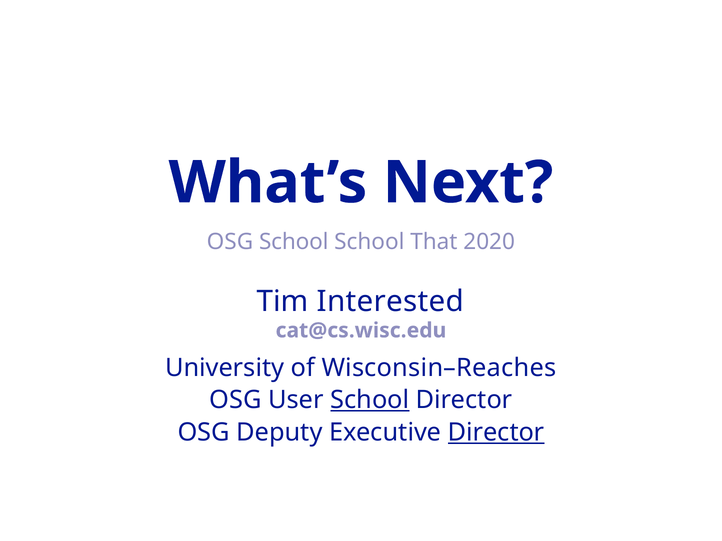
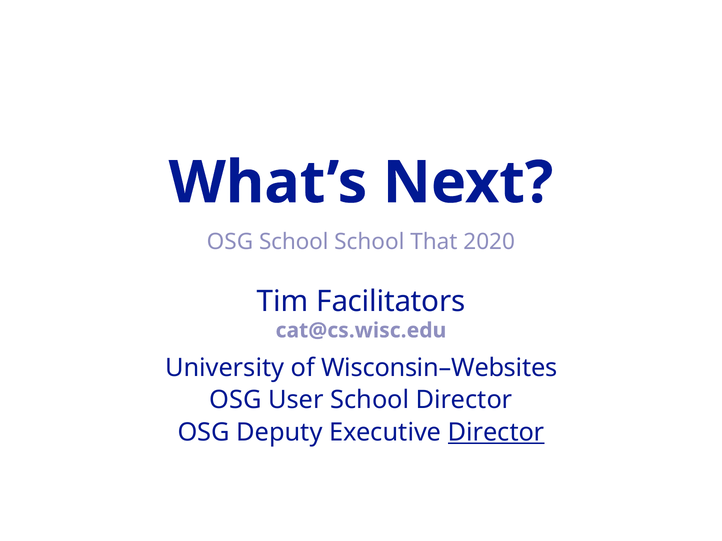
Interested: Interested -> Facilitators (391, 302)
Wisconsin–Reaches: Wisconsin–Reaches -> Wisconsin–Websites (439, 368)
School underline: present -> none (370, 400)
